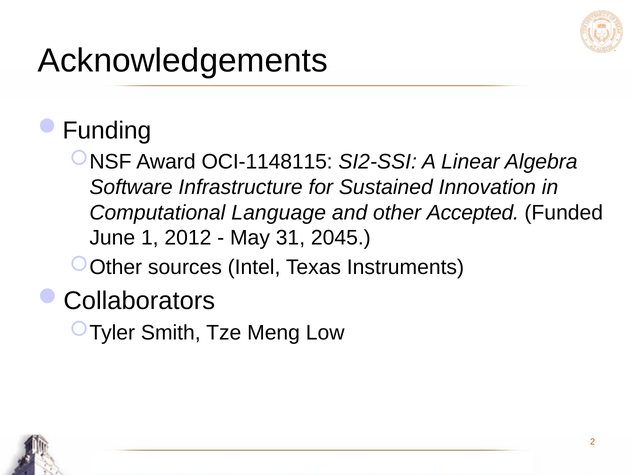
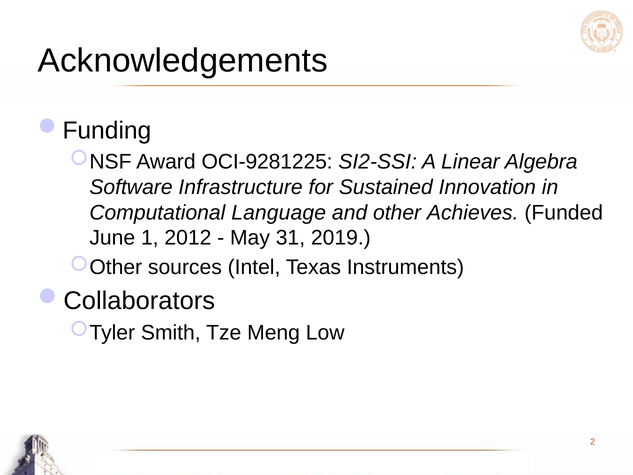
OCI-1148115: OCI-1148115 -> OCI-9281225 (267, 162)
Accepted: Accepted -> Achieves (473, 212)
2045: 2045 -> 2019 (341, 238)
